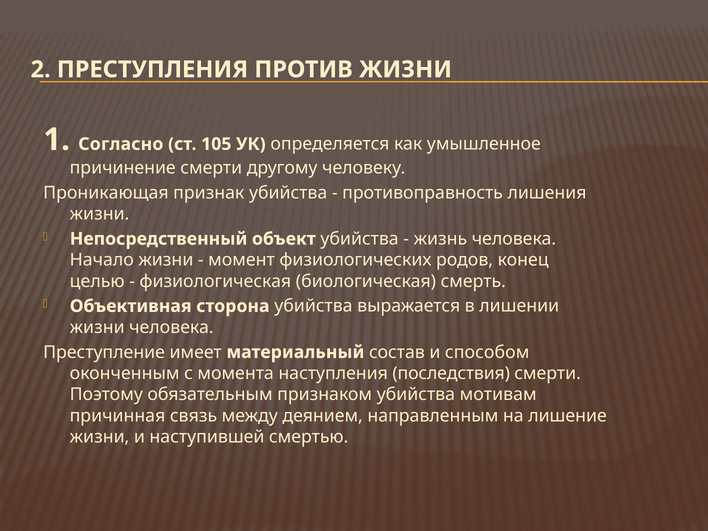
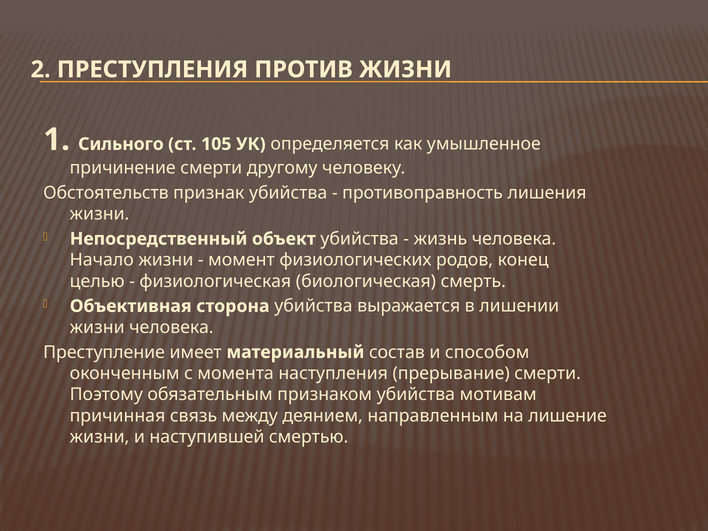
Согласно: Согласно -> Сильного (121, 144)
Проникающая: Проникающая -> Обстоятельств (106, 193)
последствия: последствия -> прерывание (451, 373)
